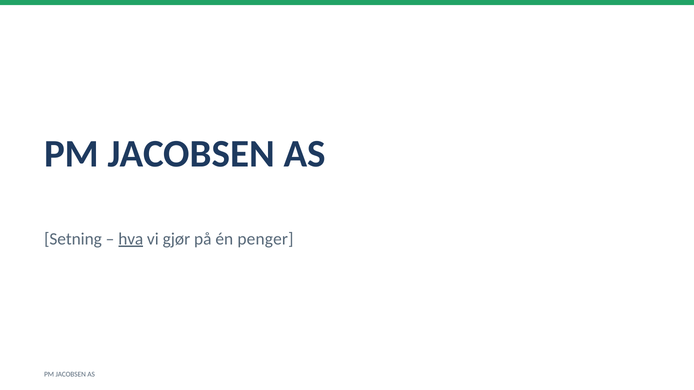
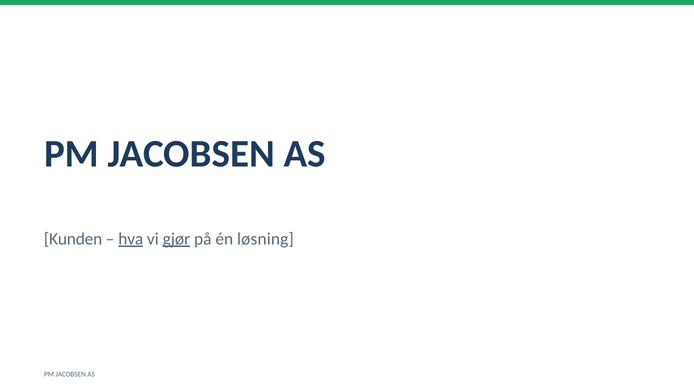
Setning: Setning -> Kunden (73, 239)
gjør underline: none -> present (176, 239)
penger: penger -> løsning (265, 239)
